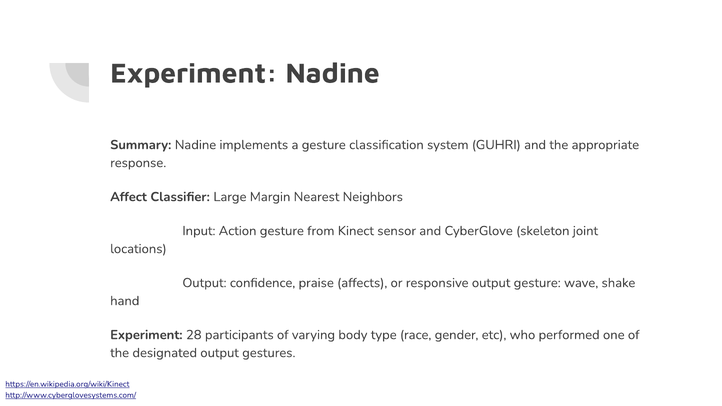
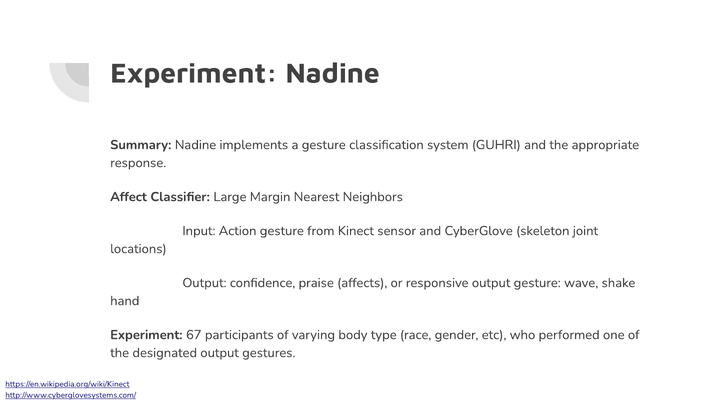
28: 28 -> 67 (194, 335)
